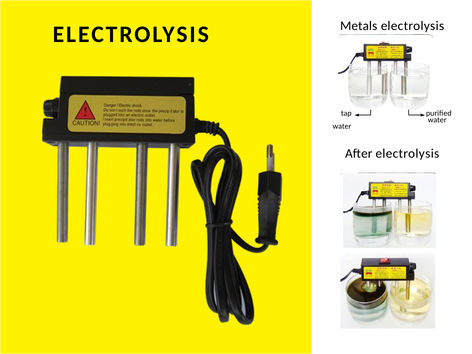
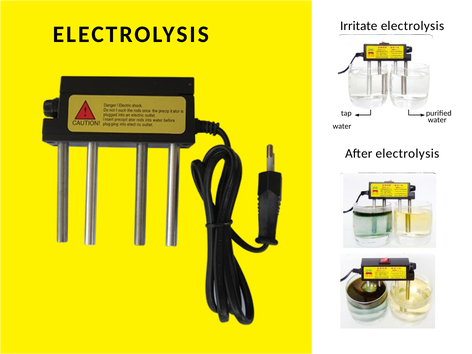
Metals: Metals -> Irritate (359, 26)
